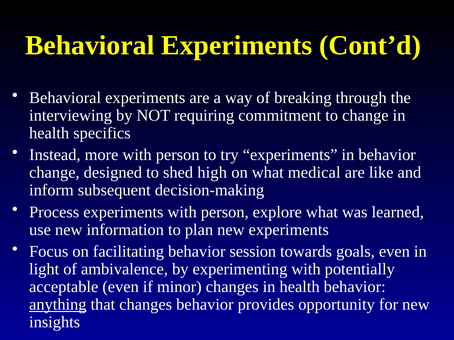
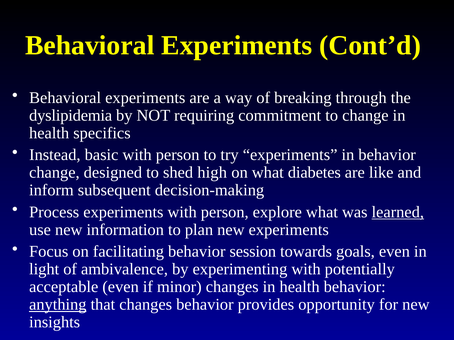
interviewing: interviewing -> dyslipidemia (71, 116)
more: more -> basic (102, 155)
medical: medical -> diabetes (314, 173)
learned underline: none -> present (398, 212)
